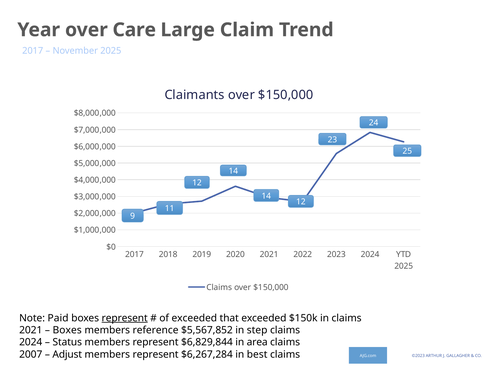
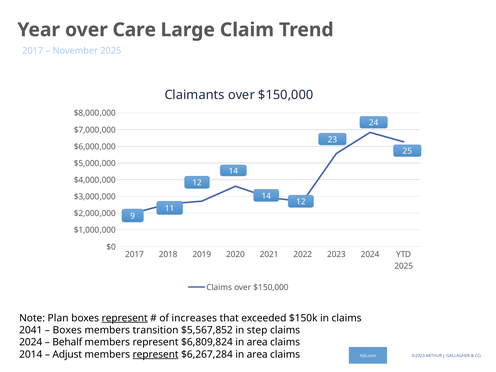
Paid: Paid -> Plan (58, 318)
of exceeded: exceeded -> increases (194, 318)
2021: 2021 -> 2041 (31, 330)
reference: reference -> transition (156, 330)
Status: Status -> Behalf (67, 342)
$6,829,844: $6,829,844 -> $6,809,824 (207, 342)
2007: 2007 -> 2014 (31, 354)
represent underline: none -> present (156, 354)
$6,267,284 in best: best -> area (257, 354)
